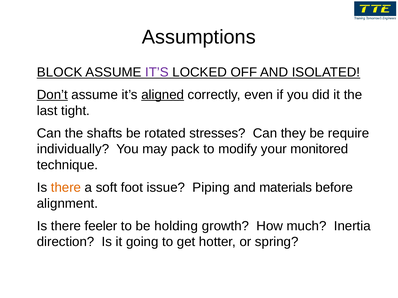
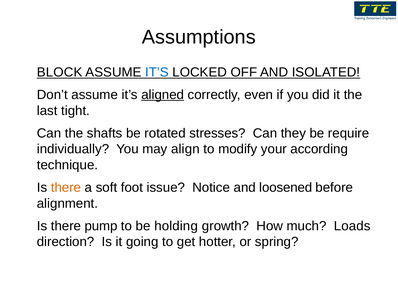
IT’S colour: purple -> blue (157, 72)
Don’t underline: present -> none (52, 95)
pack: pack -> align (185, 149)
monitored: monitored -> according (319, 149)
Piping: Piping -> Notice (211, 188)
materials: materials -> loosened (286, 188)
feeler: feeler -> pump (101, 226)
Inertia: Inertia -> Loads (352, 226)
